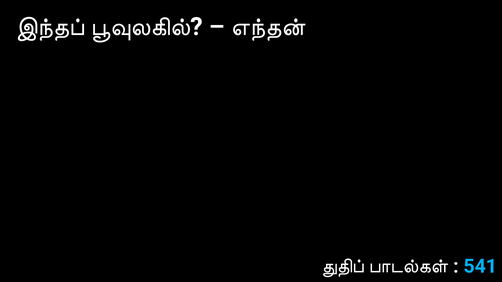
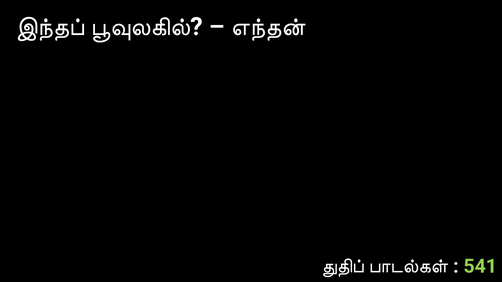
541 colour: light blue -> light green (480, 267)
